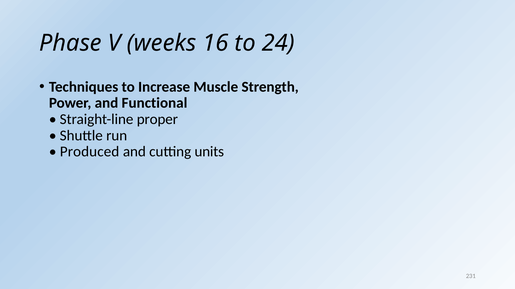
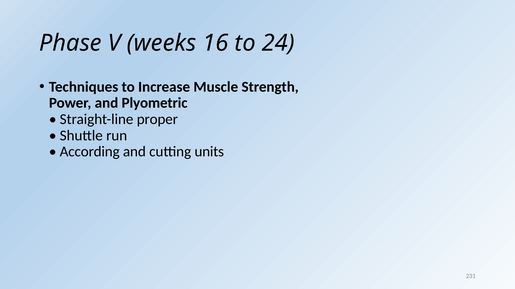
Functional: Functional -> Plyometric (155, 103)
Produced: Produced -> According (90, 152)
